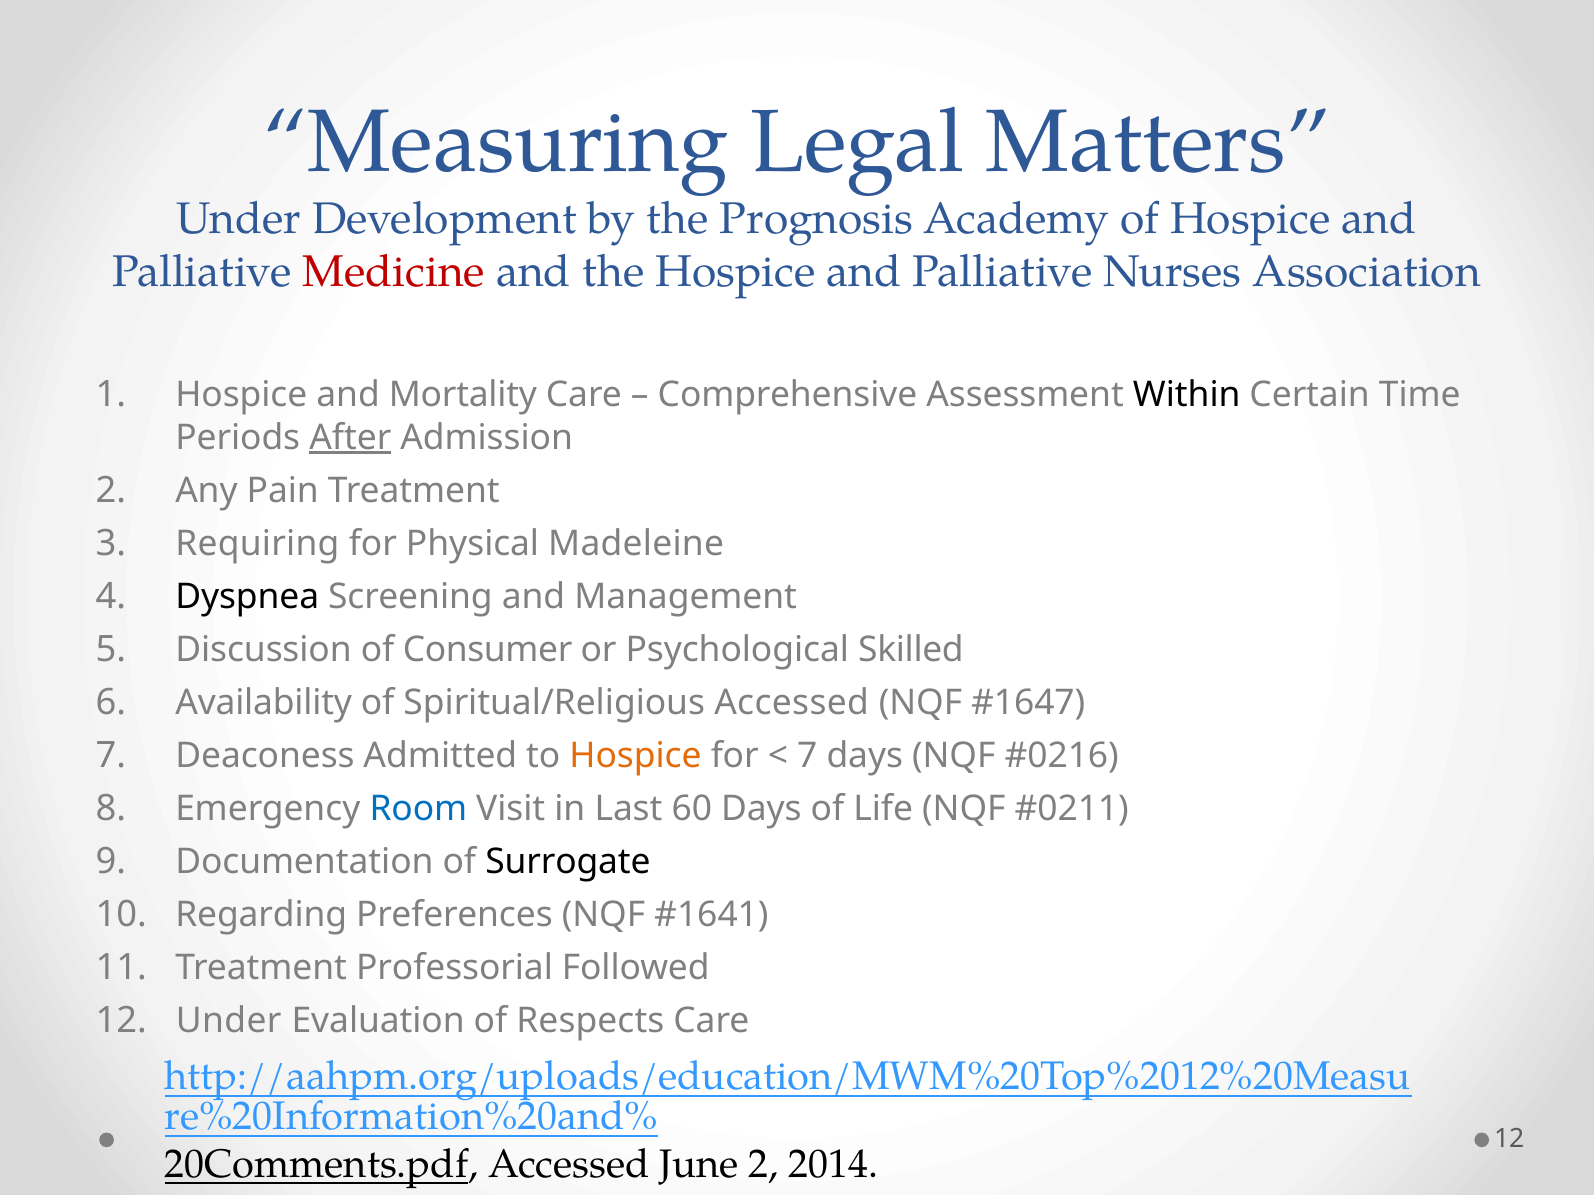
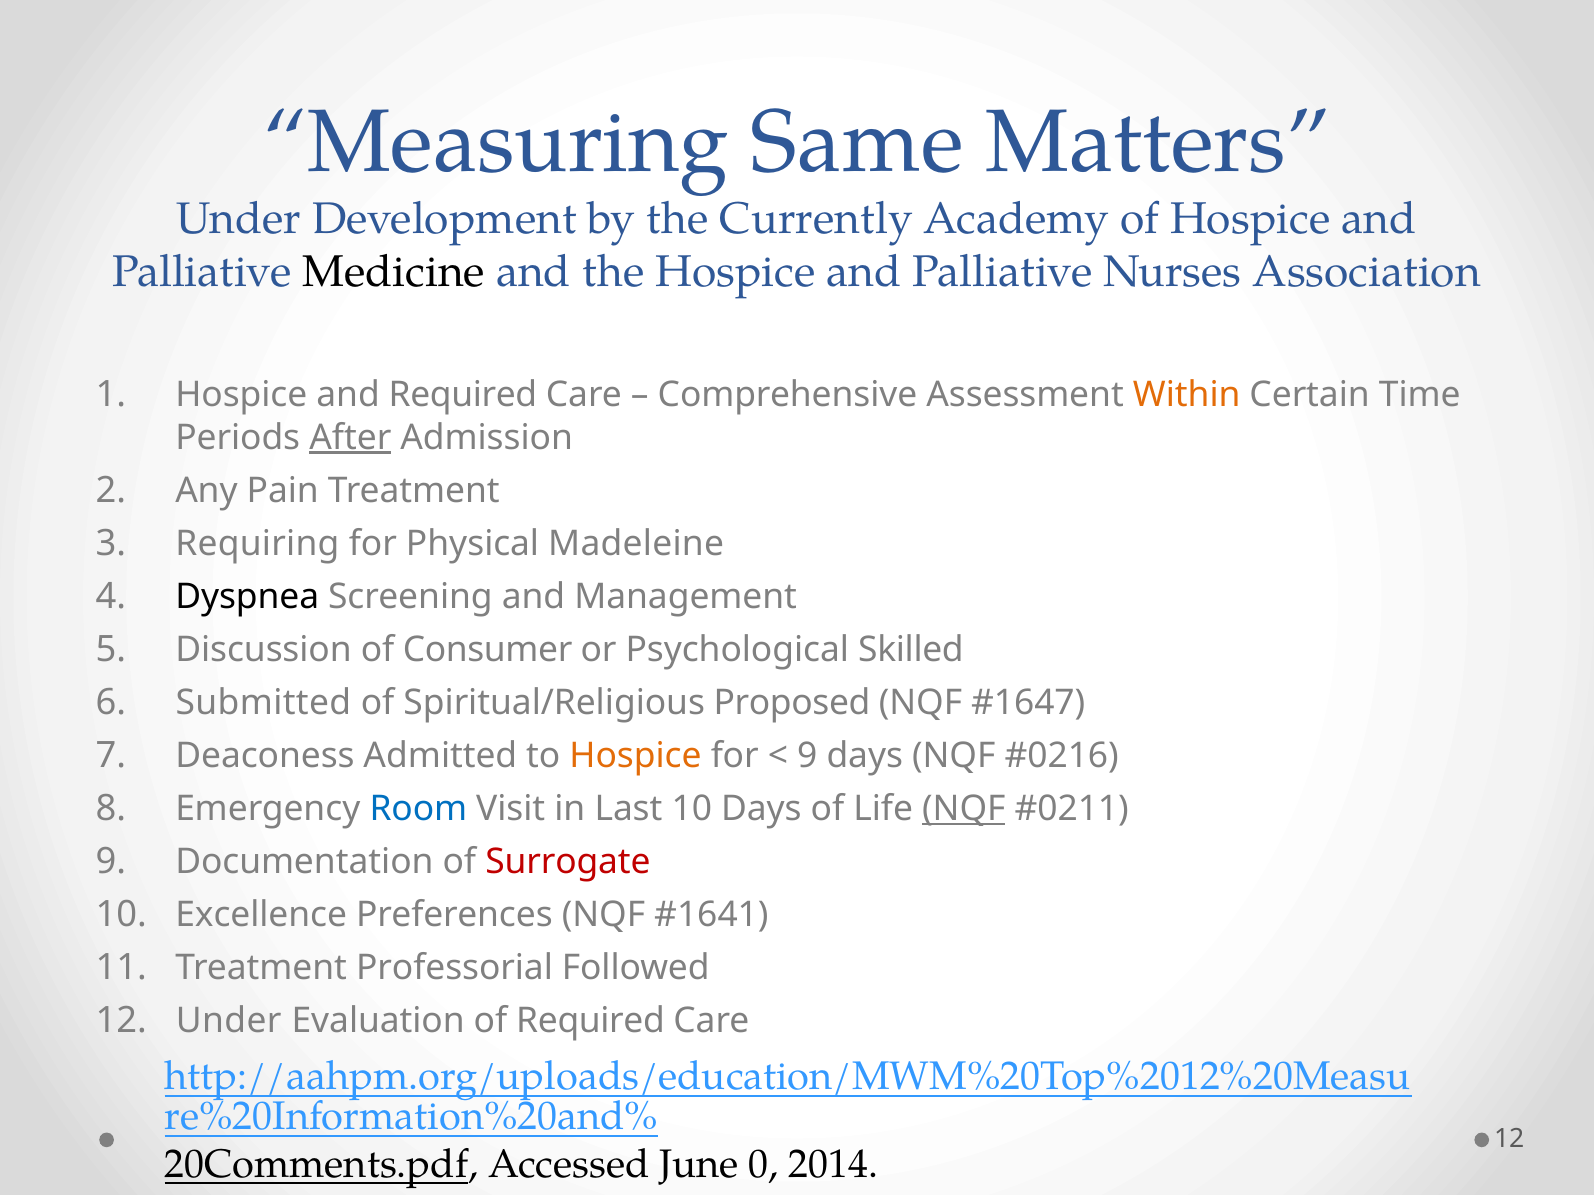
Legal: Legal -> Same (857, 142)
Prognosis: Prognosis -> Currently (816, 219)
Medicine colour: red -> black (394, 272)
and Mortality: Mortality -> Required (463, 395)
Within colour: black -> orange (1187, 395)
Availability: Availability -> Submitted (263, 703)
Spiritual/Religious Accessed: Accessed -> Proposed (792, 703)
7: 7 -> 9 (807, 756)
Last 60: 60 -> 10 (692, 809)
NQF underline: none -> present (964, 809)
Surrogate colour: black -> red (568, 862)
Regarding: Regarding -> Excellence (261, 915)
of Respects: Respects -> Required (591, 1022)
June 2: 2 -> 0 (764, 1165)
